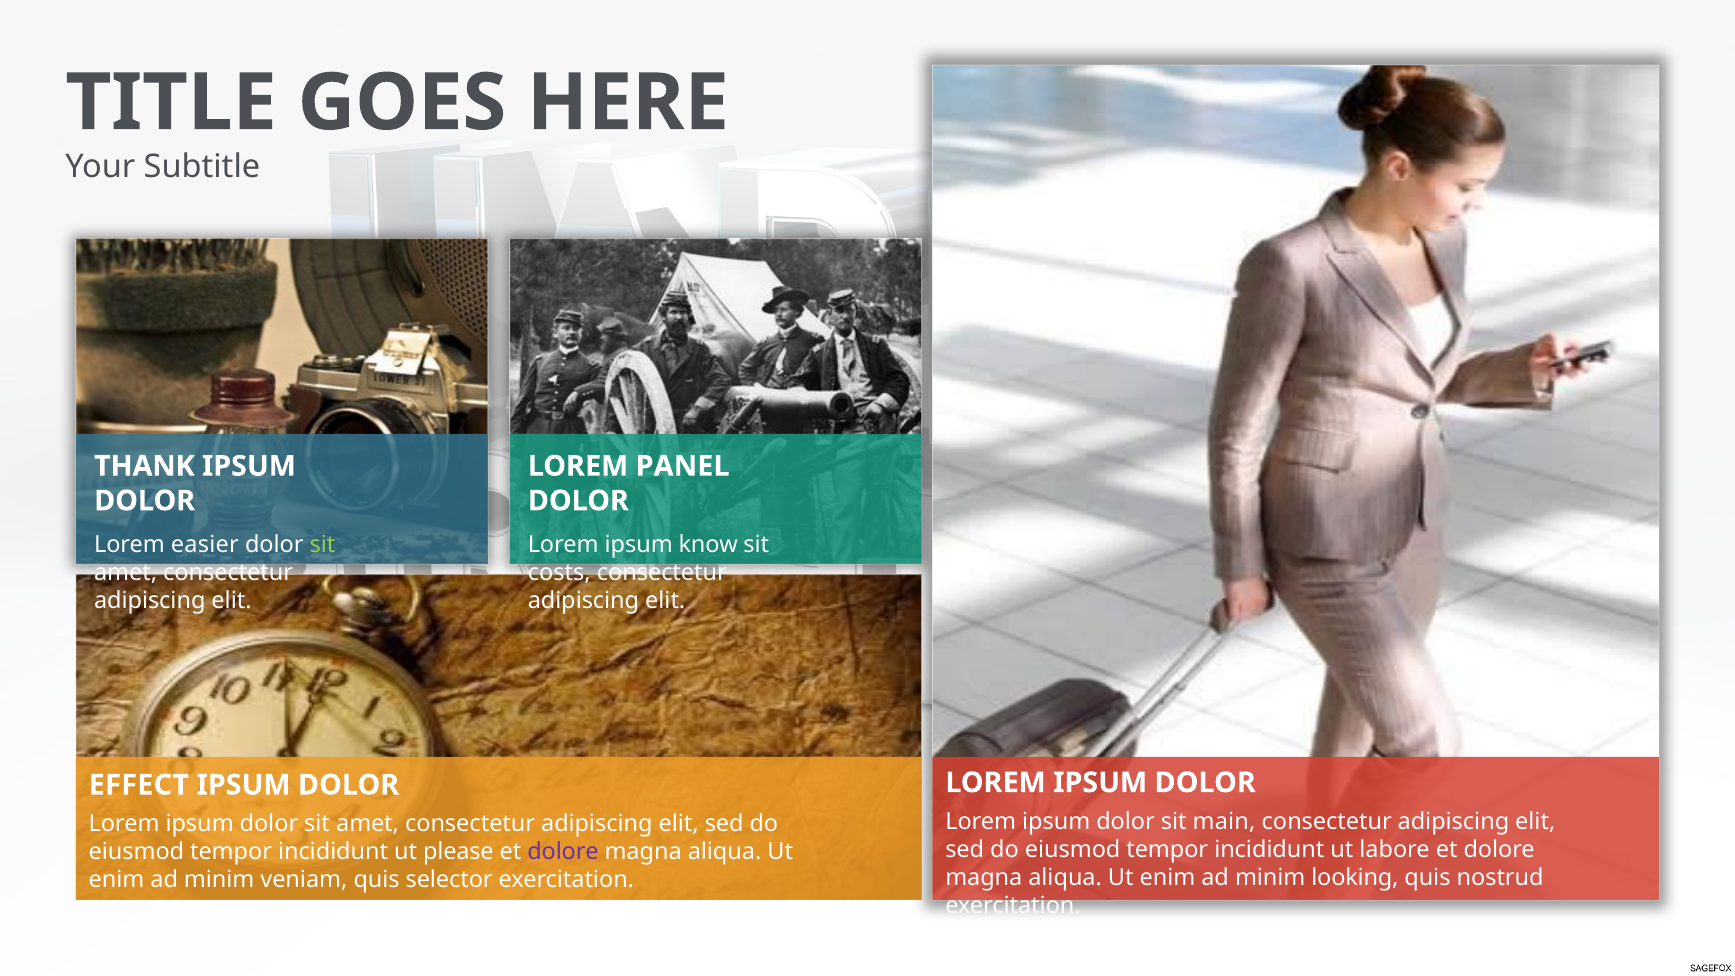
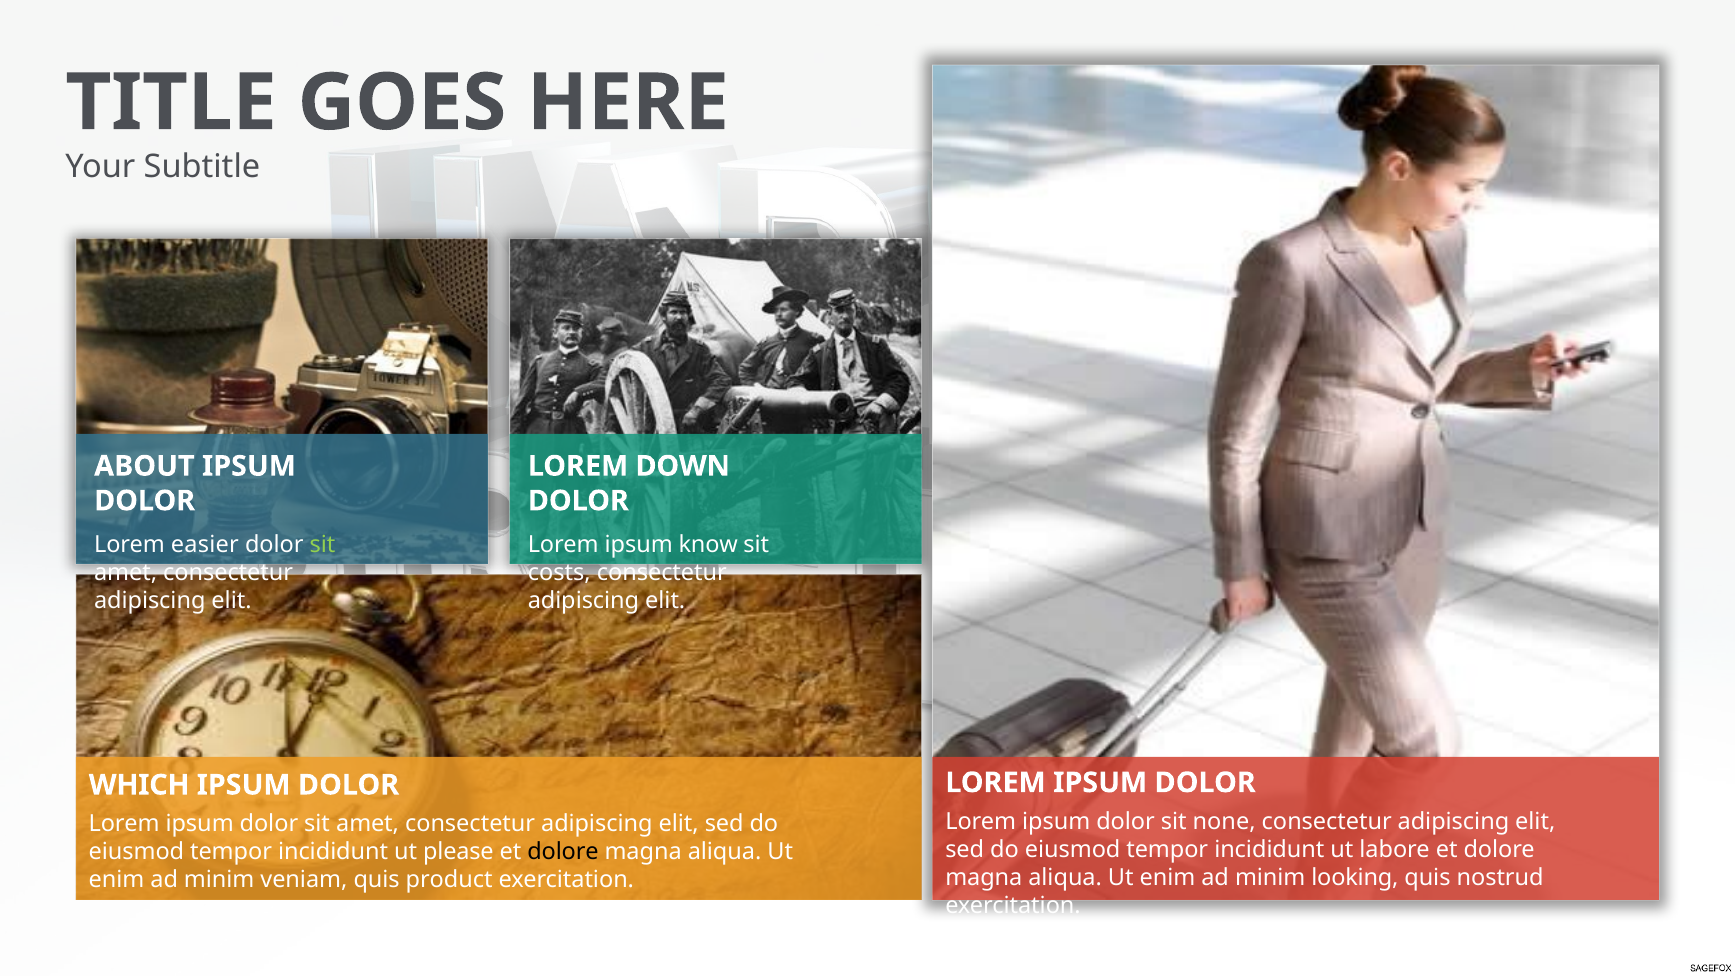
THANK: THANK -> ABOUT (144, 466)
PANEL: PANEL -> DOWN (683, 466)
EFFECT: EFFECT -> WHICH (139, 785)
main: main -> none (1224, 821)
dolore colour: purple -> black (563, 852)
selector: selector -> product (449, 880)
